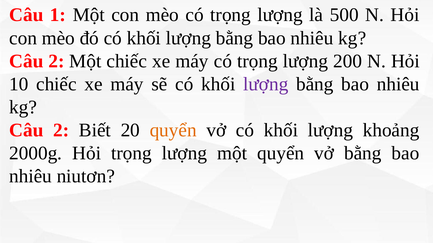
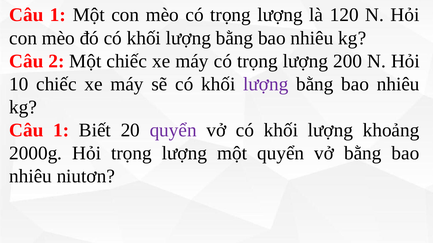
500: 500 -> 120 (344, 15)
2: 2 -> 1 (61, 131)
quyển colour: orange -> purple (173, 131)
